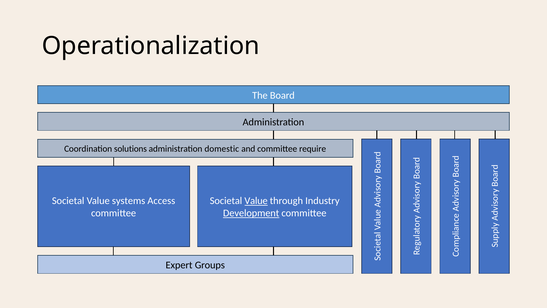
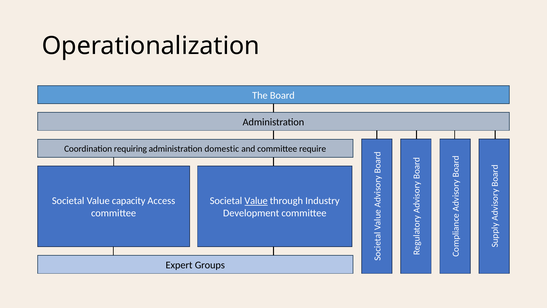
solutions: solutions -> requiring (130, 149)
systems: systems -> capacity (129, 201)
Development underline: present -> none (251, 213)
